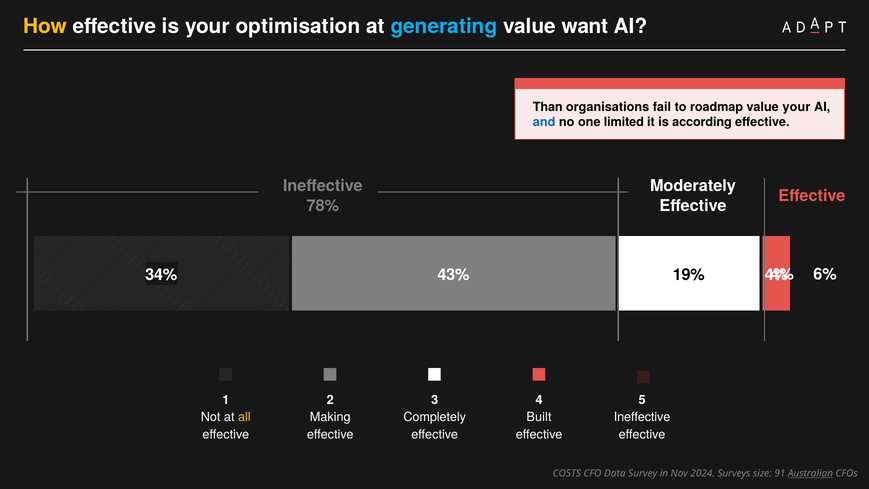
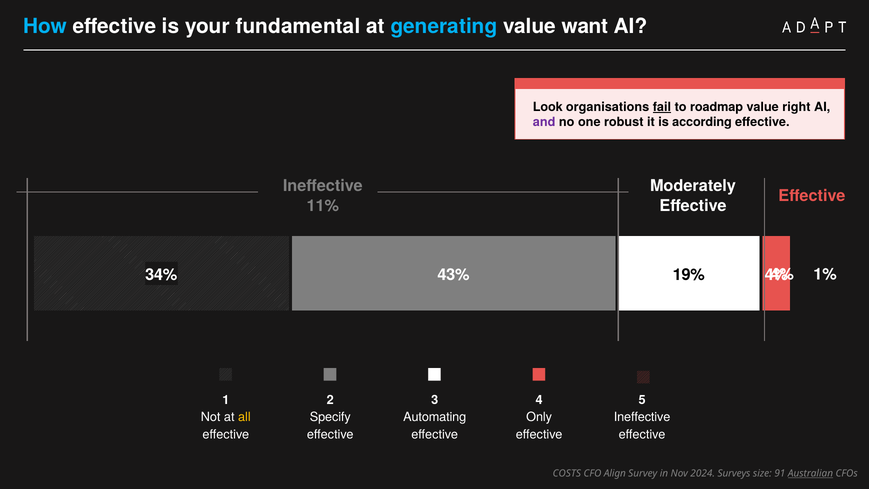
How colour: yellow -> light blue (45, 26)
optimisation: optimisation -> fundamental (298, 26)
Than: Than -> Look (548, 107)
fail underline: none -> present (662, 107)
value your: your -> right (796, 107)
and colour: blue -> purple (544, 122)
limited: limited -> robust (624, 122)
78%: 78% -> 11% (323, 206)
6%: 6% -> 1% (825, 274)
Making: Making -> Specify (330, 417)
Completely: Completely -> Automating (435, 417)
Built: Built -> Only (539, 417)
Data: Data -> Align (615, 473)
